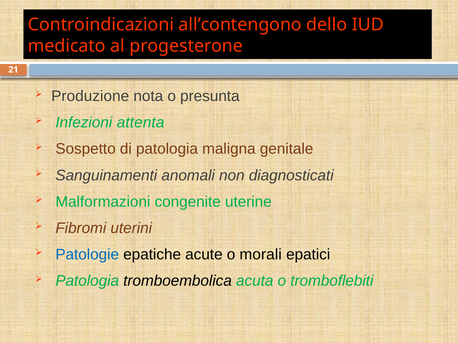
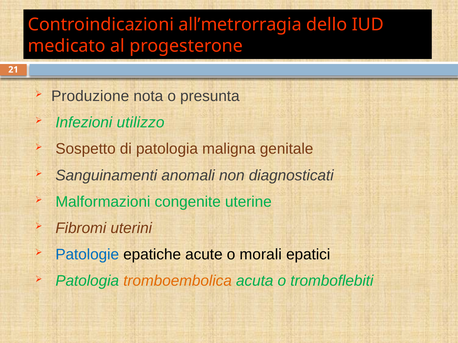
all’contengono: all’contengono -> all’metrorragia (240, 25)
attenta: attenta -> utilizzo (141, 123)
tromboembolica colour: black -> orange (178, 281)
